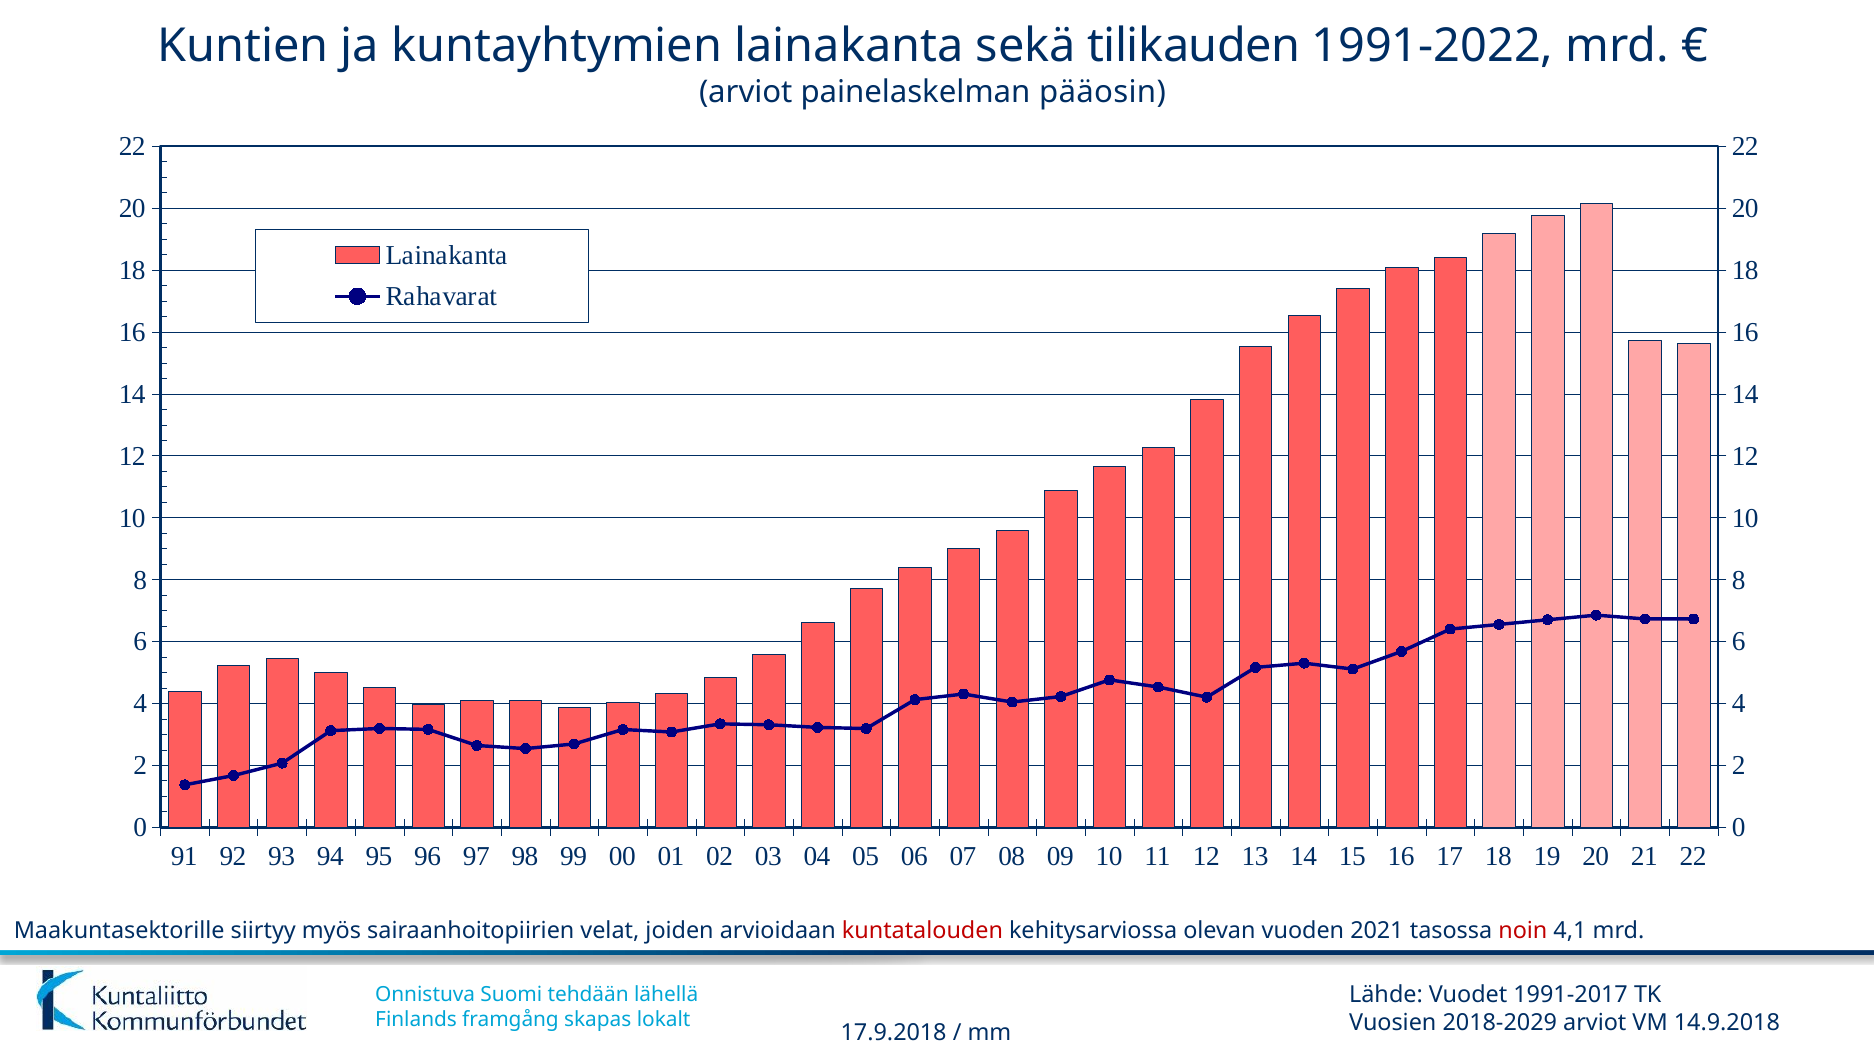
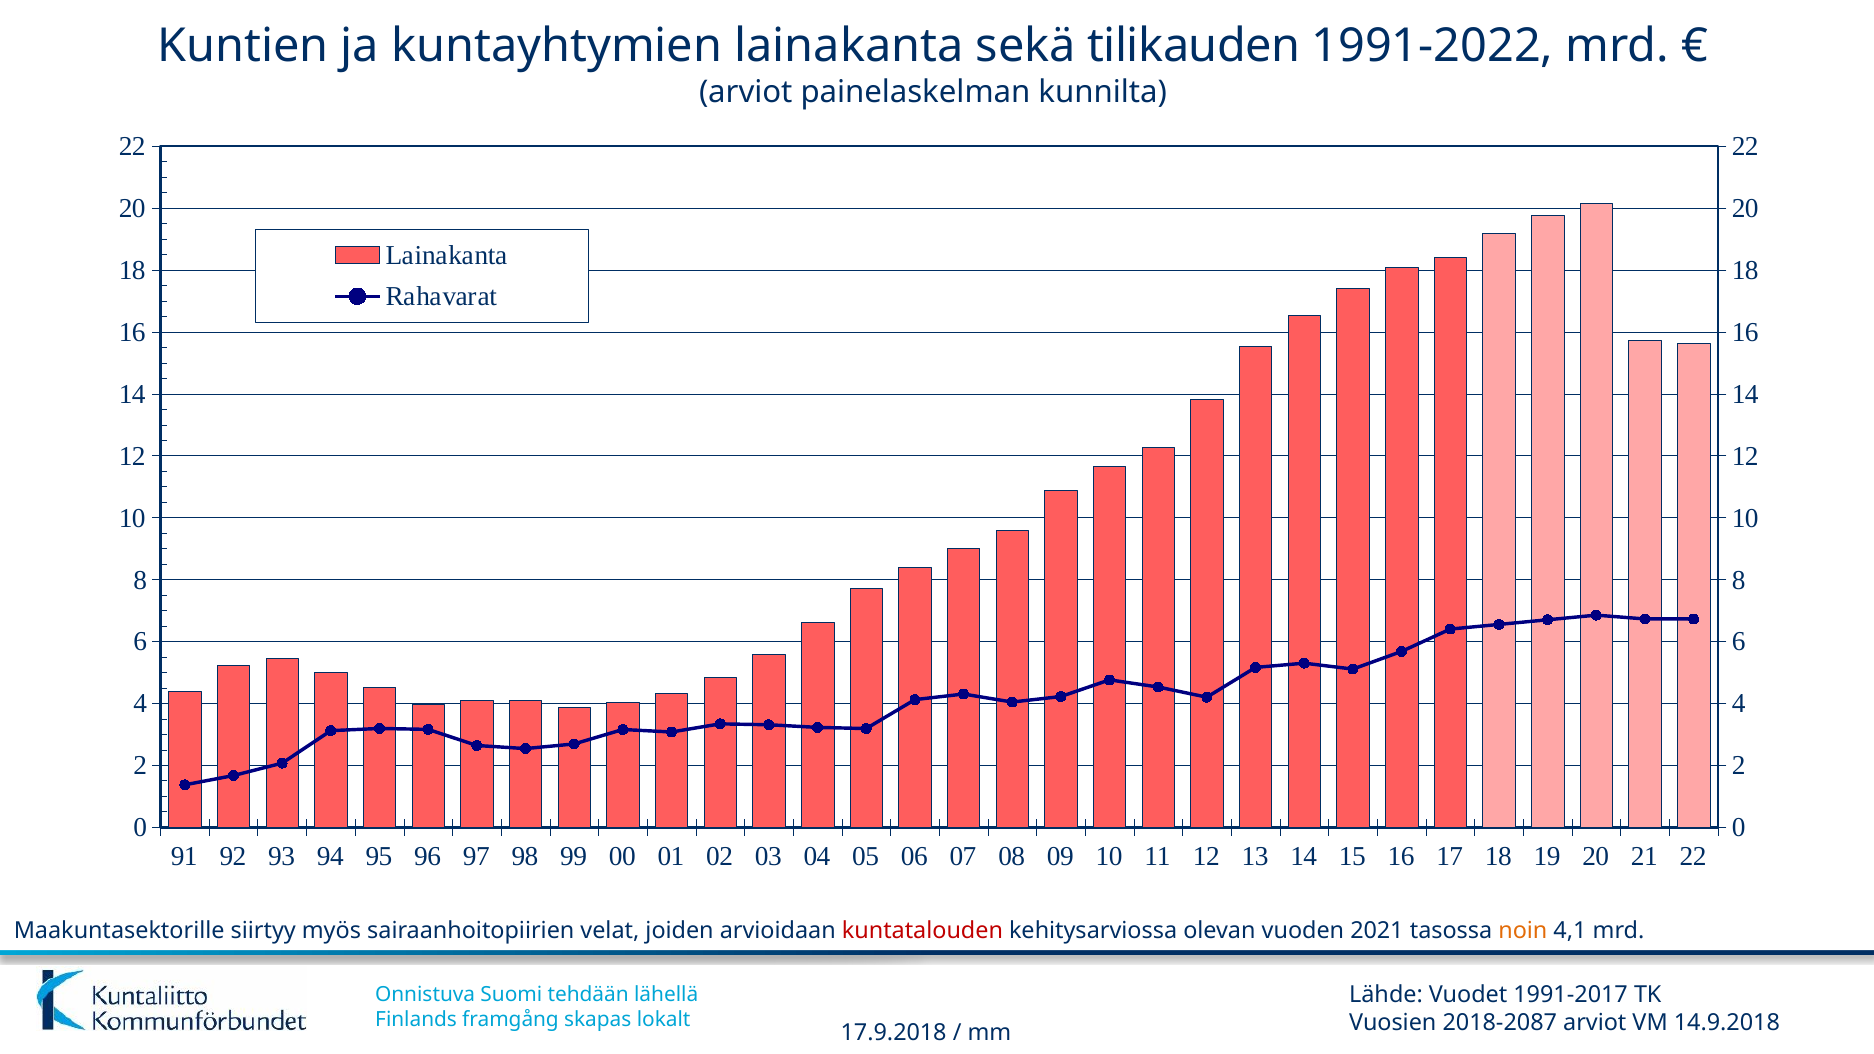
pääosin: pääosin -> kunnilta (1103, 92)
noin colour: red -> orange (1523, 931)
2018-2029: 2018-2029 -> 2018-2087 (1500, 1023)
